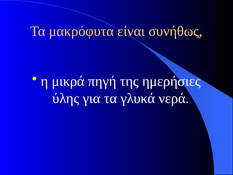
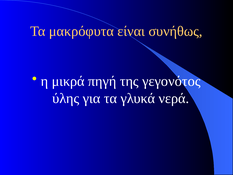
ημερήσιες: ημερήσιες -> γεγονότος (171, 81)
